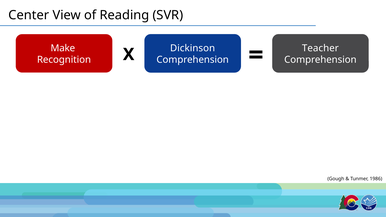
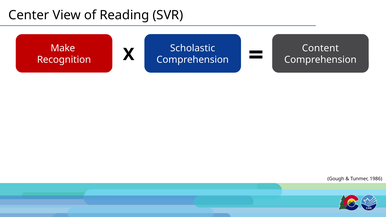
Dickinson: Dickinson -> Scholastic (193, 48)
Teacher: Teacher -> Content (320, 48)
